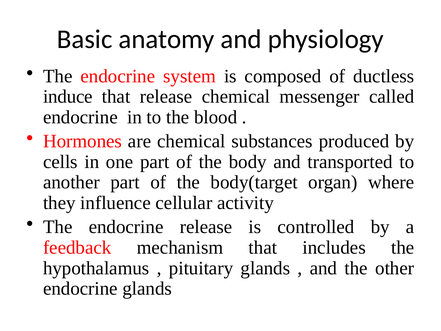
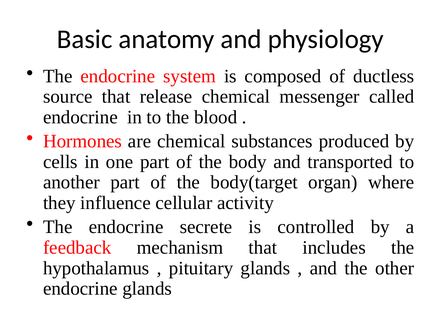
induce: induce -> source (68, 97)
endocrine release: release -> secrete (206, 227)
